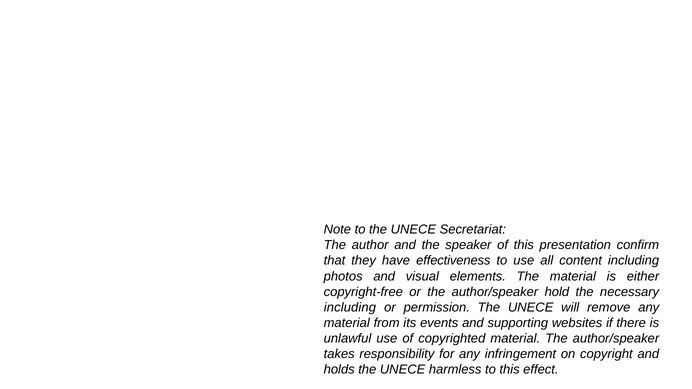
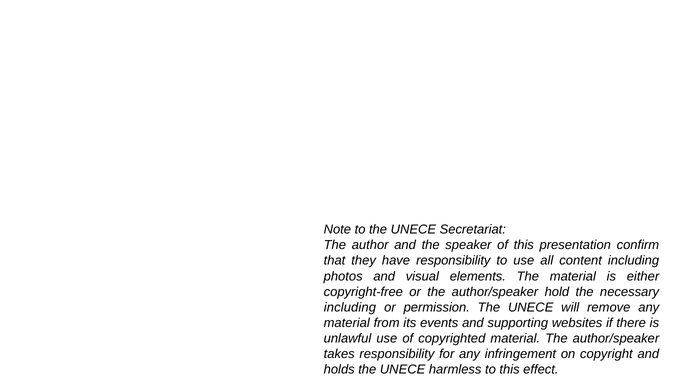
have effectiveness: effectiveness -> responsibility (453, 261)
